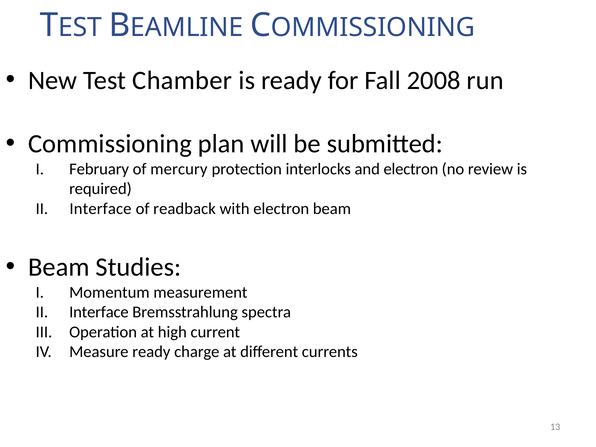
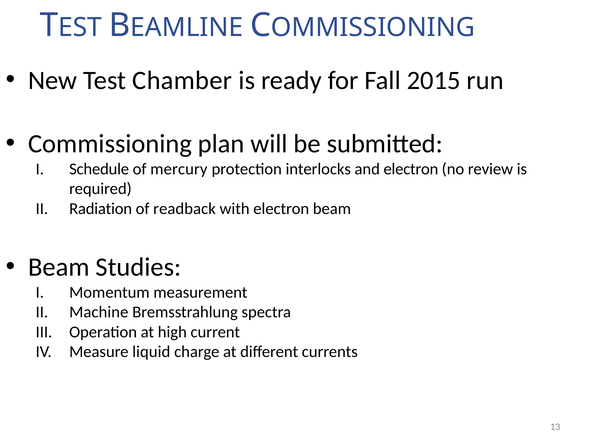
2008: 2008 -> 2015 (434, 80)
February: February -> Schedule (99, 169)
Interface: Interface -> Radiation (101, 209)
Interface: Interface -> Machine (99, 312)
Measure ready: ready -> liquid (151, 352)
